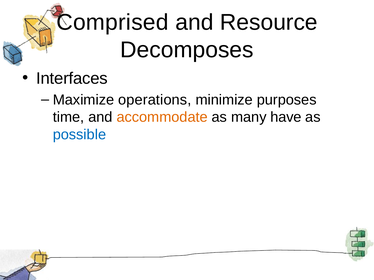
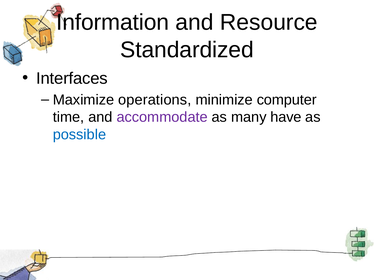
Comprised: Comprised -> Information (113, 22)
Decomposes: Decomposes -> Standardized (187, 50)
purposes: purposes -> computer (287, 100)
accommodate colour: orange -> purple (162, 117)
